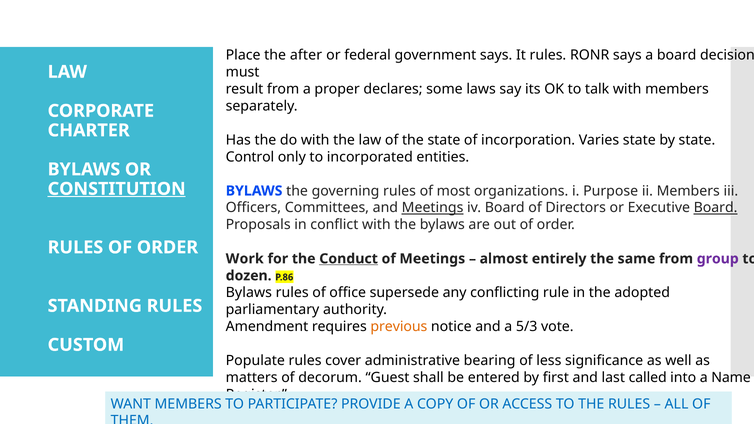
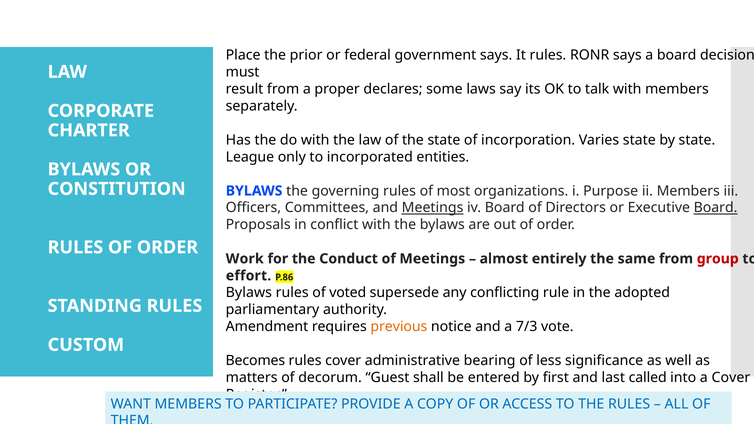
after: after -> prior (306, 55)
Control: Control -> League (250, 157)
CONSTITUTION underline: present -> none (117, 189)
Conduct underline: present -> none (349, 259)
group colour: purple -> red (718, 259)
dozen: dozen -> effort (249, 276)
office: office -> voted (348, 293)
5/3: 5/3 -> 7/3 (527, 327)
Populate: Populate -> Becomes (255, 361)
a Name: Name -> Cover (731, 378)
